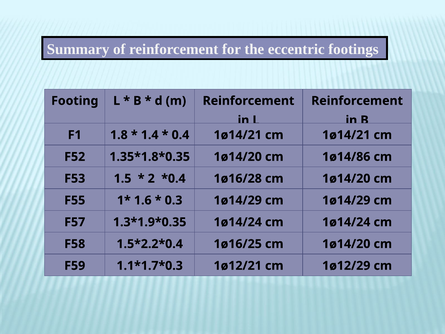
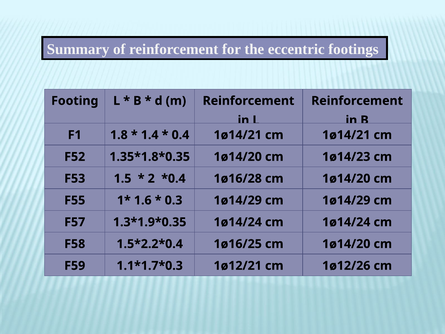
1ø14/86: 1ø14/86 -> 1ø14/23 (346, 157)
1ø12/29: 1ø12/29 -> 1ø12/26 (346, 266)
